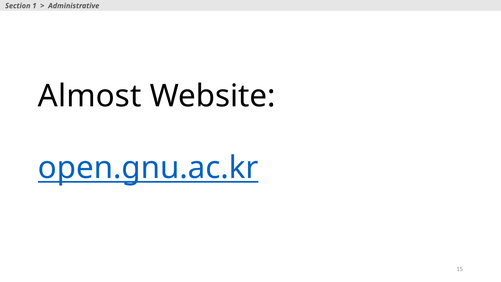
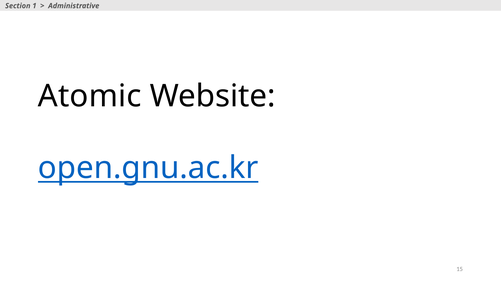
Almost: Almost -> Atomic (90, 96)
